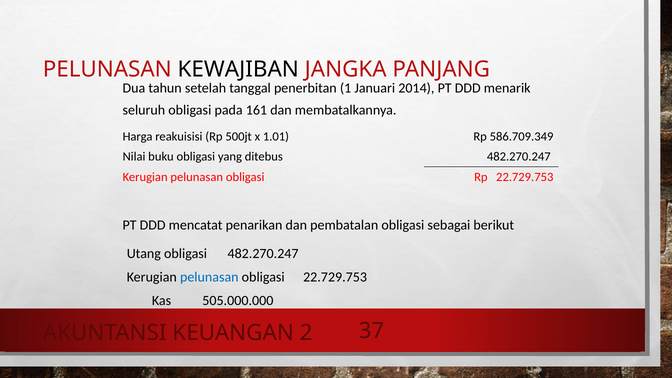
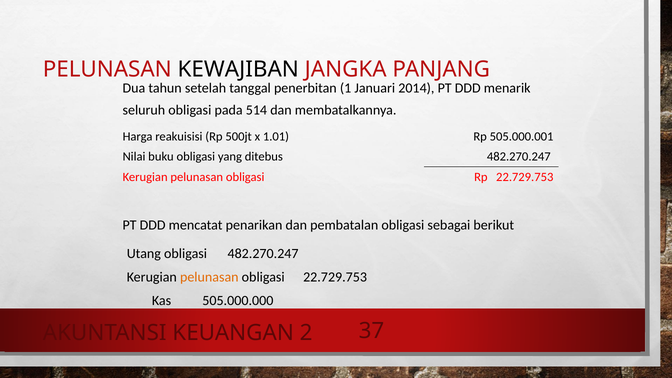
161: 161 -> 514 (256, 110)
586.709.349: 586.709.349 -> 505.000.001 (522, 136)
pelunasan colour: blue -> orange (209, 277)
